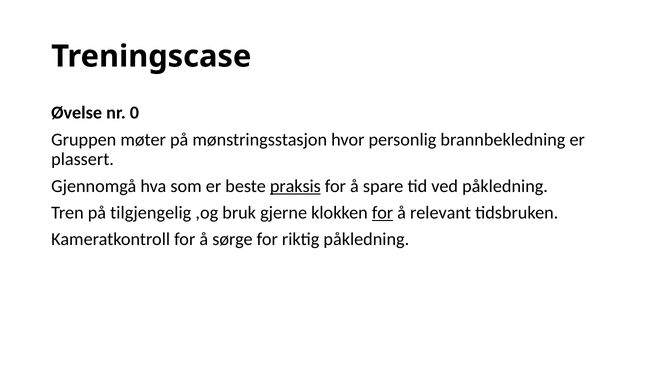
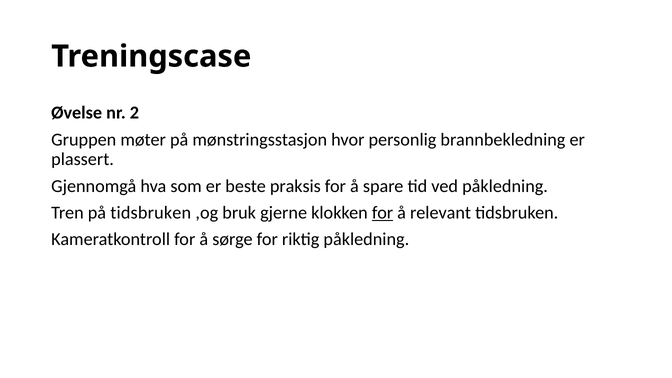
0: 0 -> 2 (134, 113)
praksis underline: present -> none (295, 186)
på tilgjengelig: tilgjengelig -> tidsbruken (151, 213)
